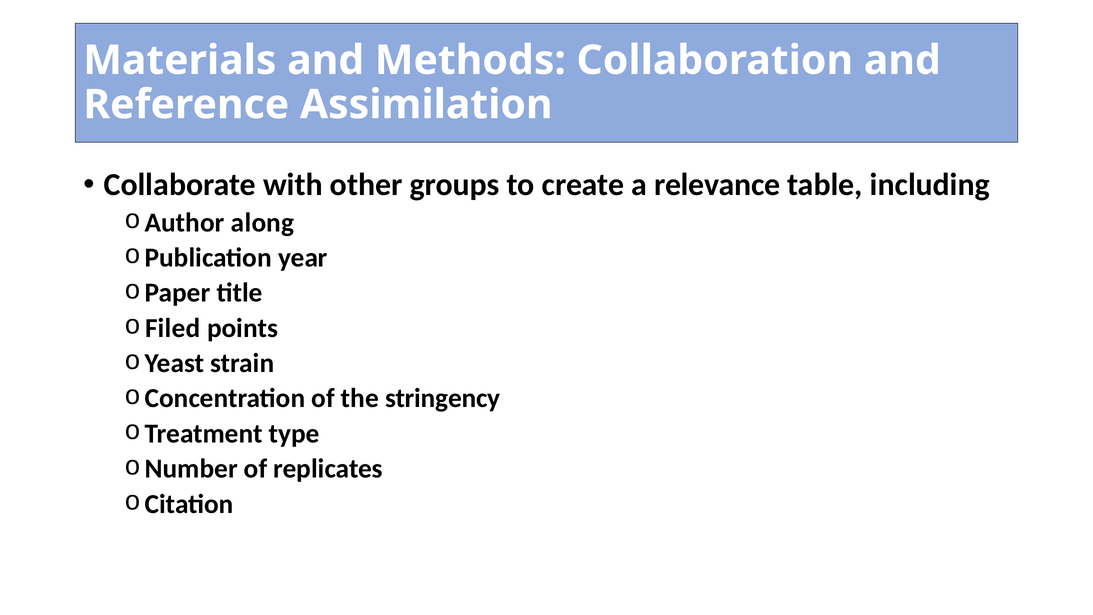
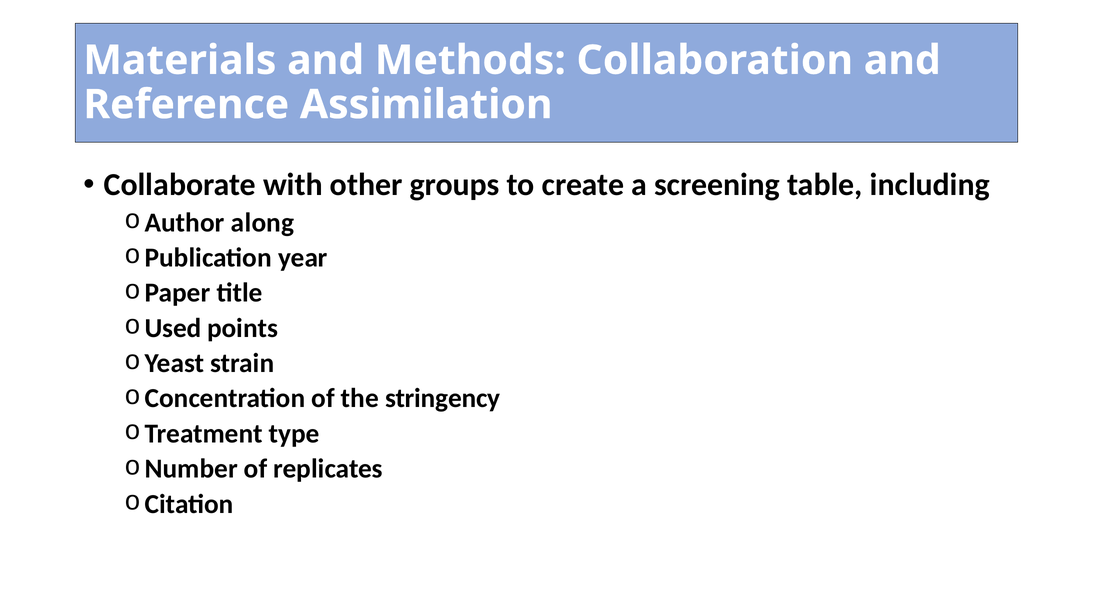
relevance: relevance -> screening (717, 185)
Filed: Filed -> Used (173, 328)
